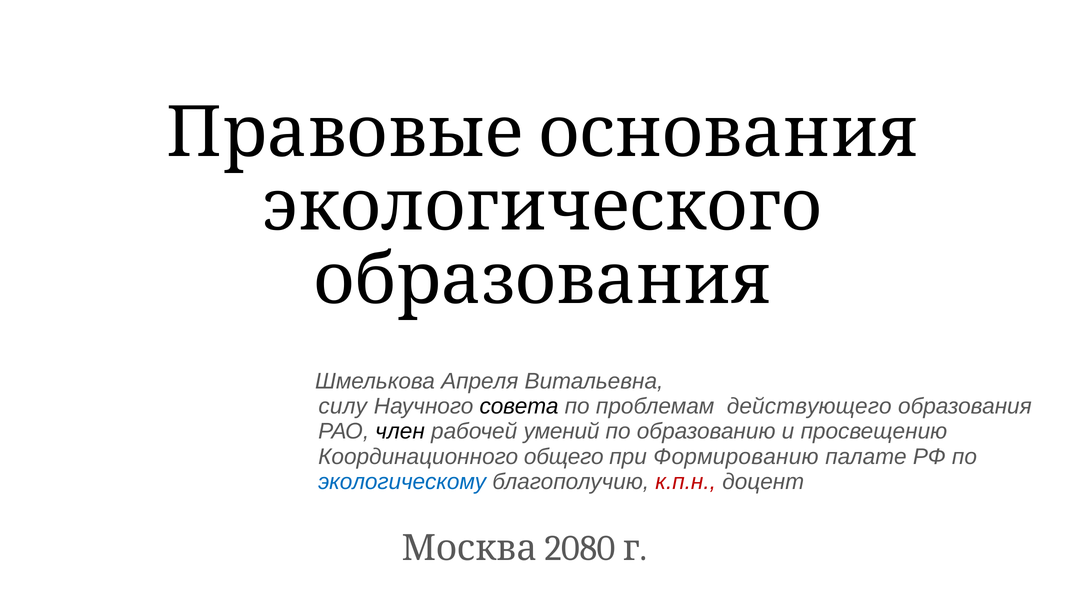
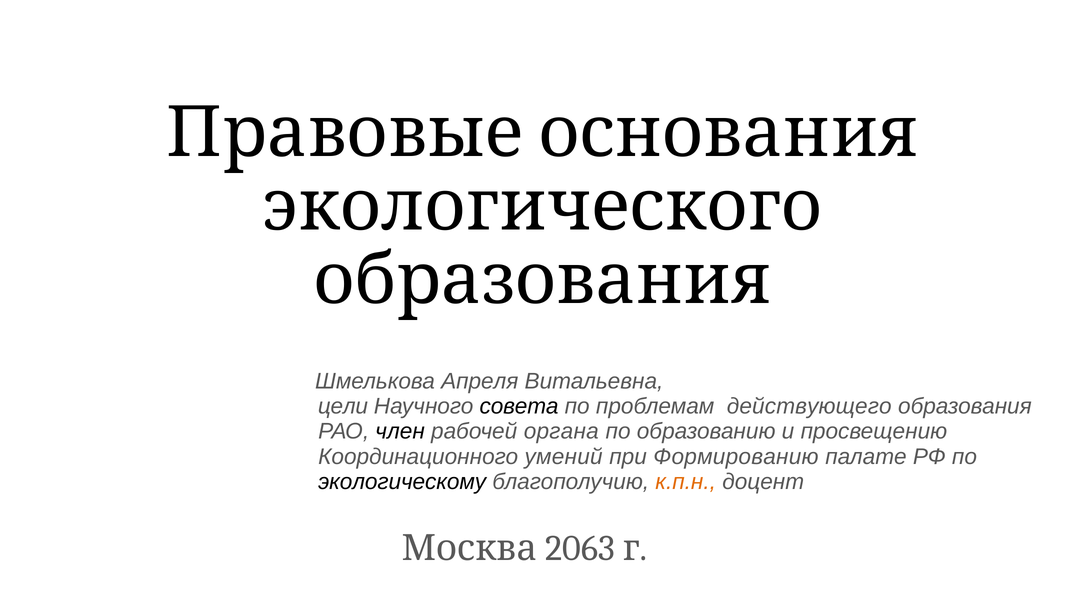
силу: силу -> цели (343, 406)
умений: умений -> органа (561, 431)
общего: общего -> умений (564, 456)
экологическому colour: blue -> black (402, 482)
к.п.н colour: red -> orange (686, 482)
2080: 2080 -> 2063 (580, 548)
